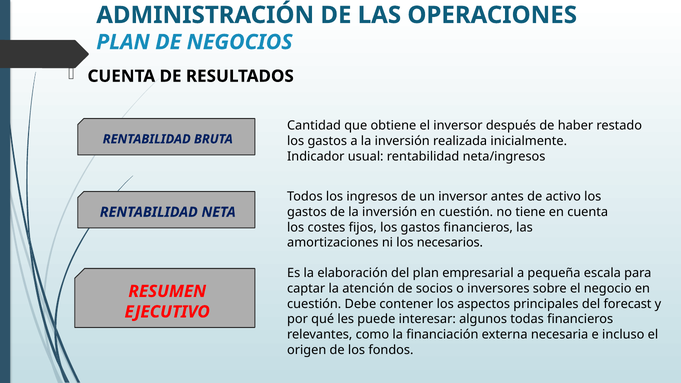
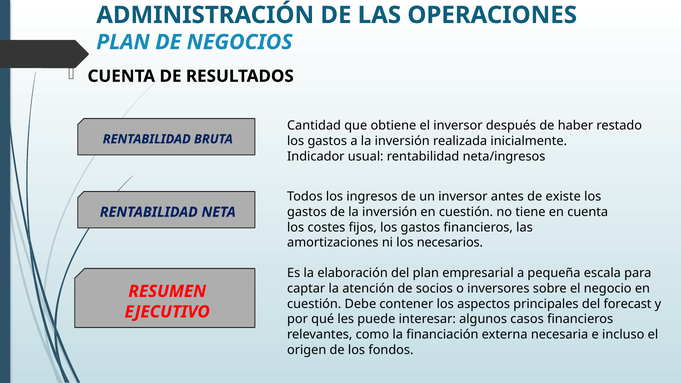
activo: activo -> existe (563, 197)
todas: todas -> casos (527, 319)
